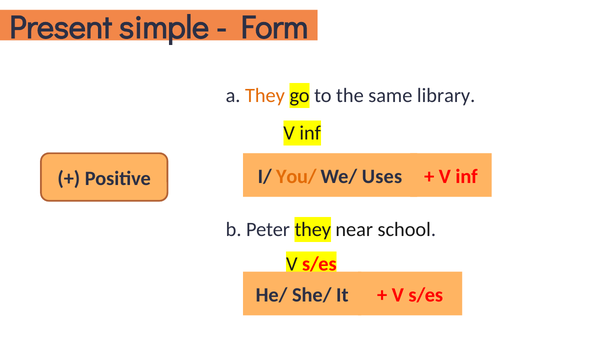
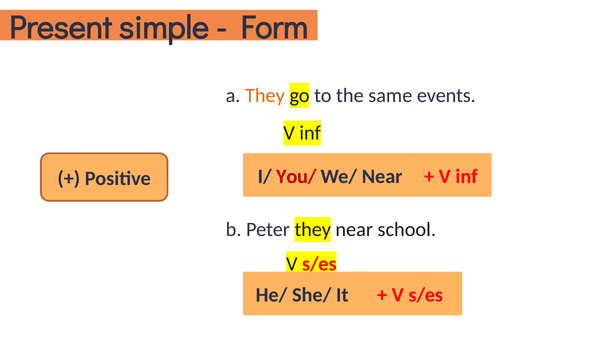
library: library -> events (446, 96)
You/ colour: orange -> red (296, 177)
We/ Uses: Uses -> Near (382, 177)
